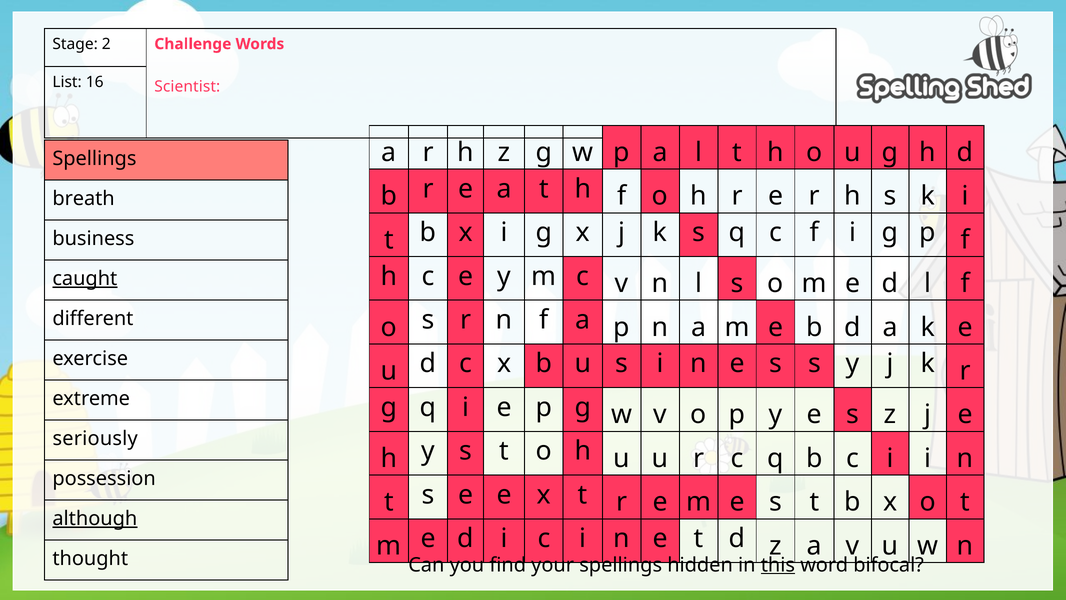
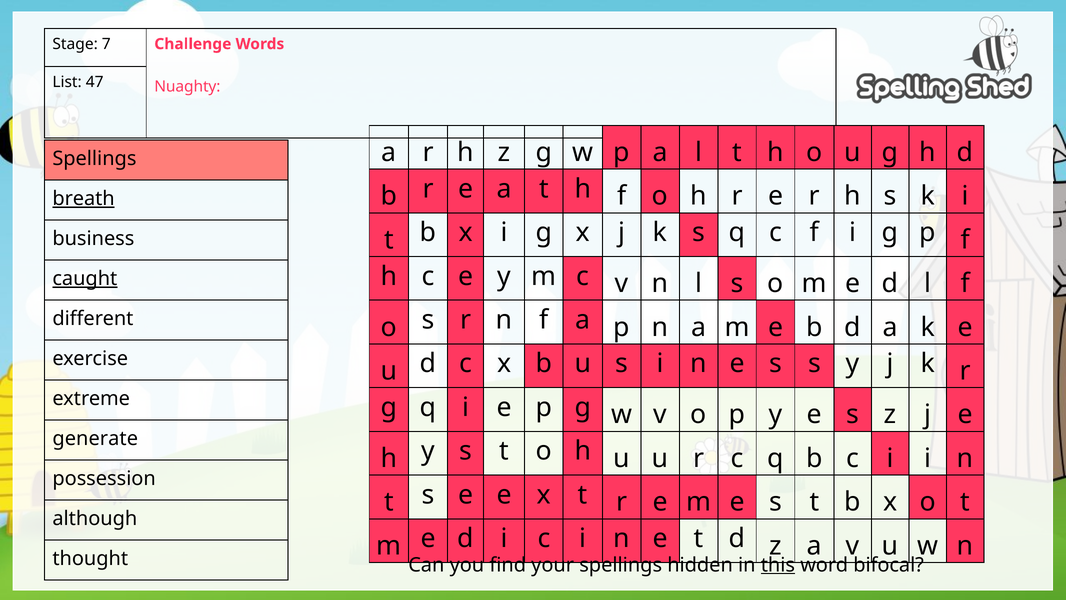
2: 2 -> 7 (106, 44)
16: 16 -> 47 (95, 82)
Scientist: Scientist -> Nuaghty (187, 86)
breath underline: none -> present (84, 199)
seriously: seriously -> generate (95, 438)
although underline: present -> none (95, 518)
